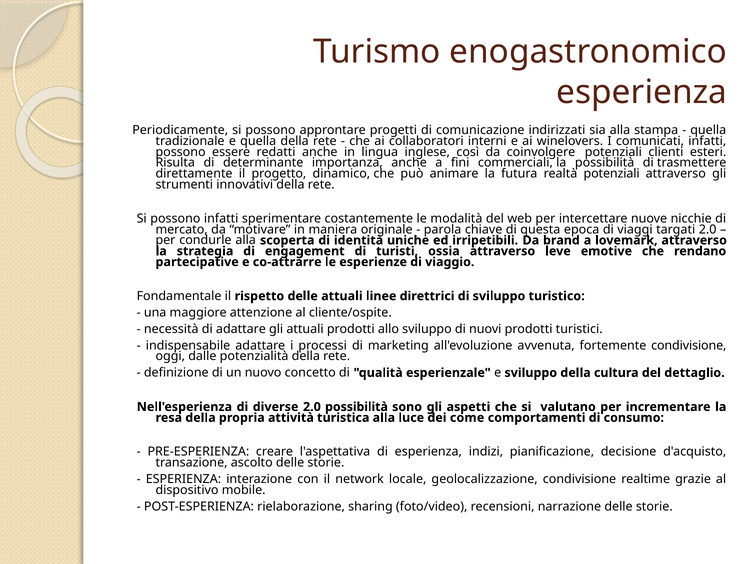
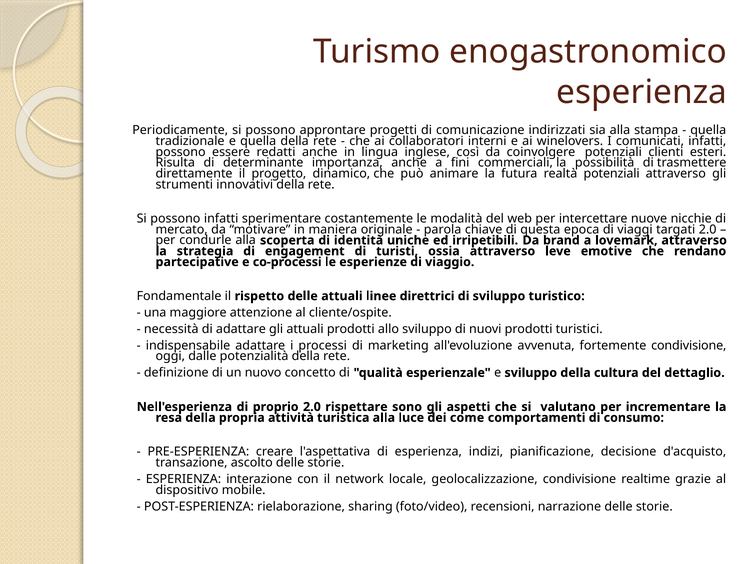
co-attrarre: co-attrarre -> co-processi (287, 262)
diverse: diverse -> proprio (276, 407)
2.0 possibilità: possibilità -> rispettare (356, 407)
